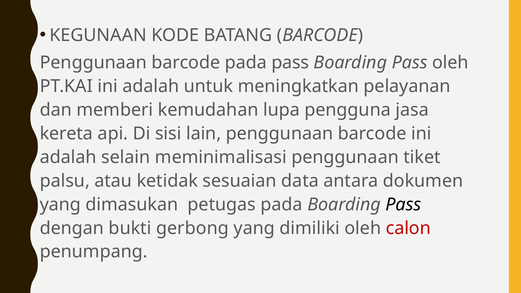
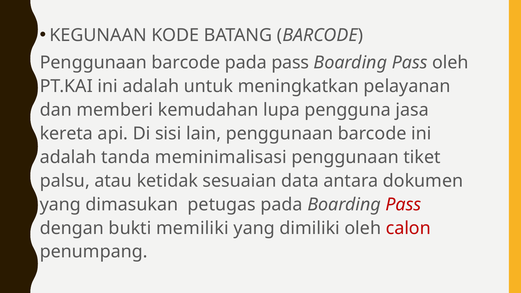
selain: selain -> tanda (126, 157)
Pass colour: black -> red (403, 205)
gerbong: gerbong -> memiliki (192, 228)
